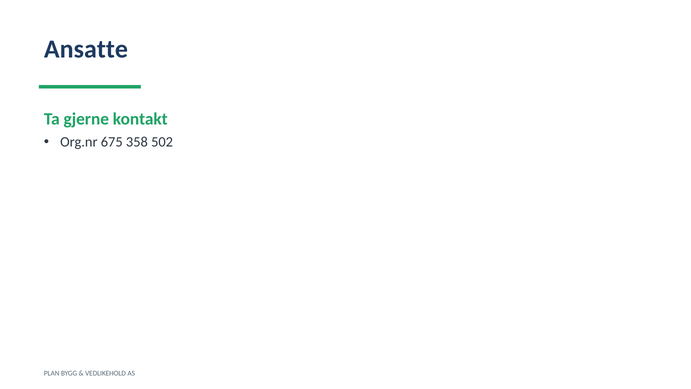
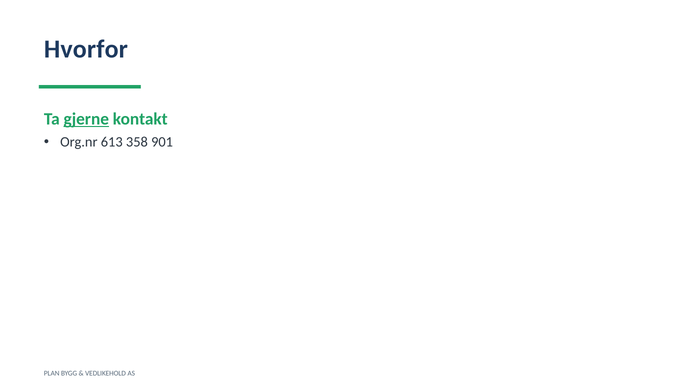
Ansatte: Ansatte -> Hvorfor (86, 49)
gjerne underline: none -> present (86, 119)
675: 675 -> 613 (112, 142)
502: 502 -> 901 (162, 142)
